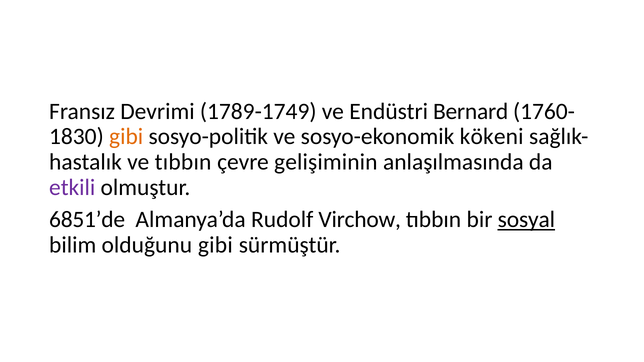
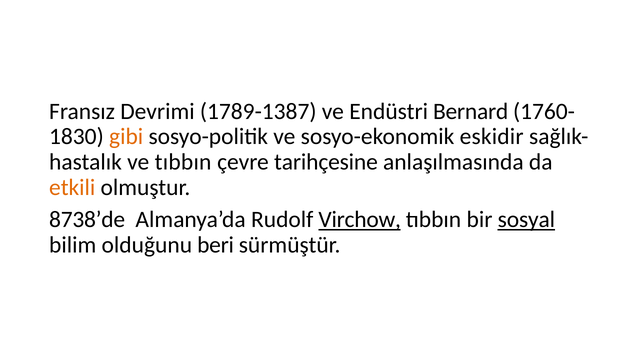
1789-1749: 1789-1749 -> 1789-1387 (258, 111)
kökeni: kökeni -> eskidir (492, 137)
gelişiminin: gelişiminin -> tarihçesine (326, 162)
etkili colour: purple -> orange (72, 188)
6851’de: 6851’de -> 8738’de (87, 220)
Virchow underline: none -> present (360, 220)
olduğunu gibi: gibi -> beri (216, 245)
